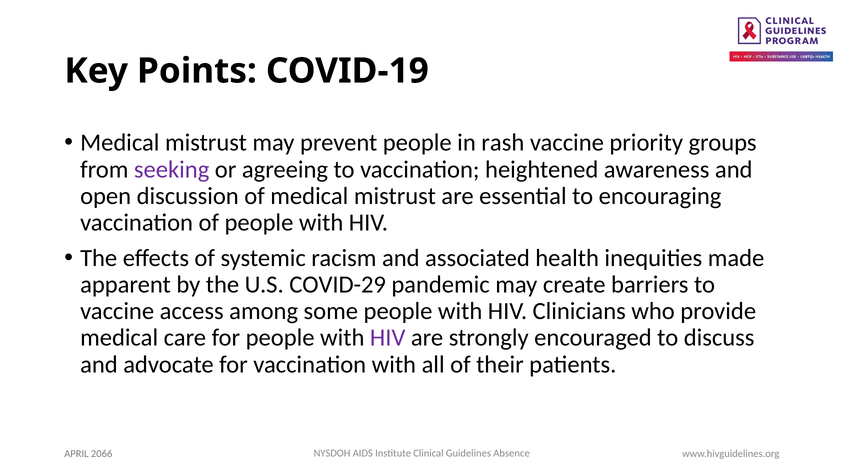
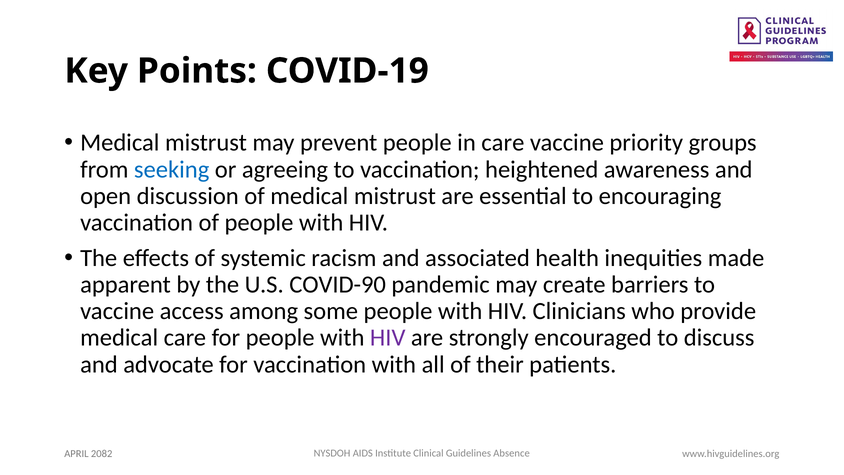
in rash: rash -> care (503, 143)
seeking colour: purple -> blue (172, 169)
COVID-29: COVID-29 -> COVID-90 (338, 284)
2066: 2066 -> 2082 (102, 453)
